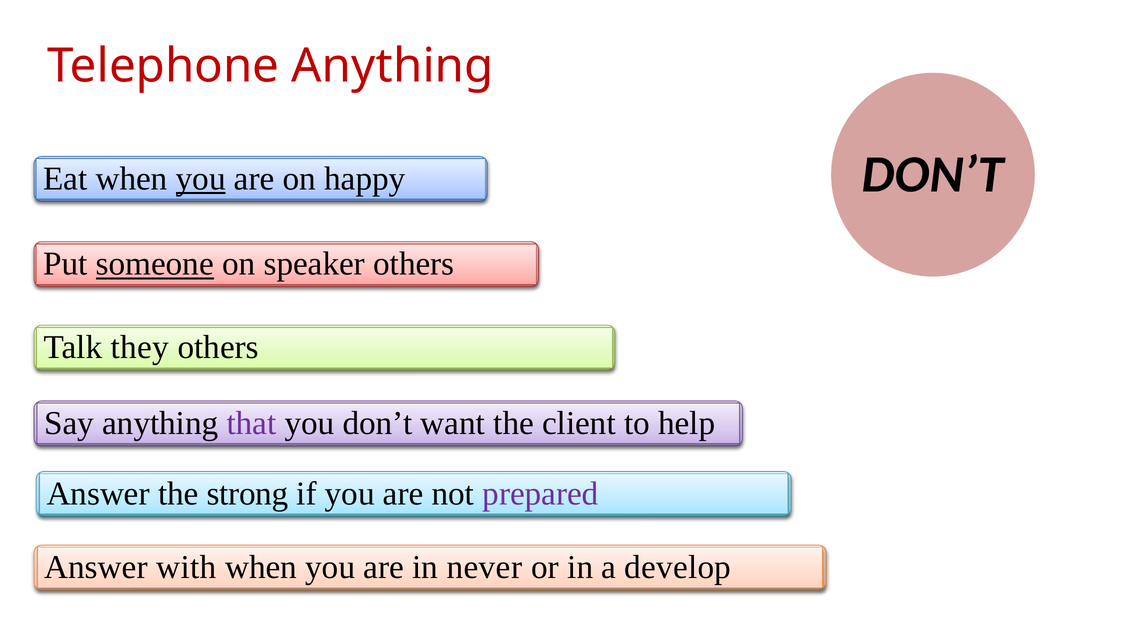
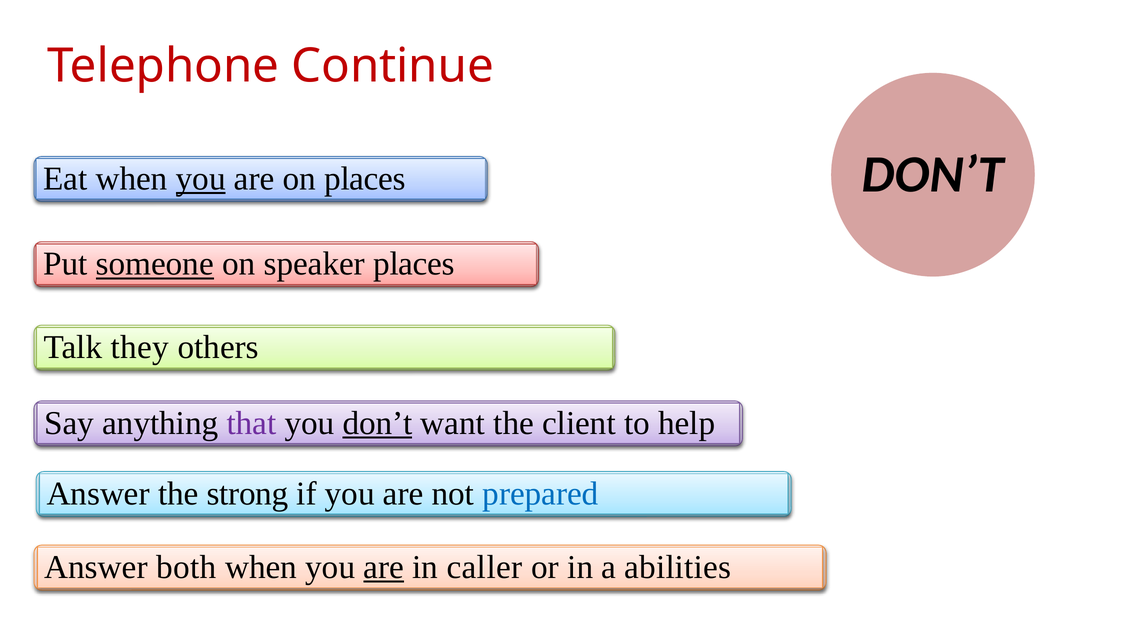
Telephone Anything: Anything -> Continue (393, 66)
on happy: happy -> places (365, 179)
speaker others: others -> places (414, 264)
don’t underline: none -> present (378, 423)
prepared colour: purple -> blue (540, 494)
with: with -> both (186, 567)
are underline: none -> present (384, 567)
never: never -> caller (485, 567)
develop: develop -> abilities (678, 567)
